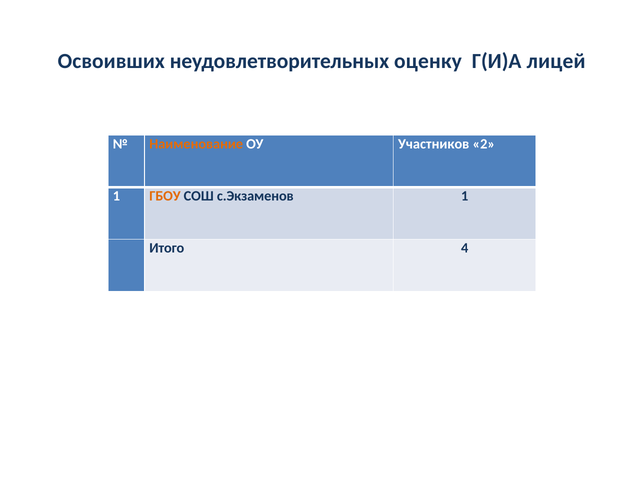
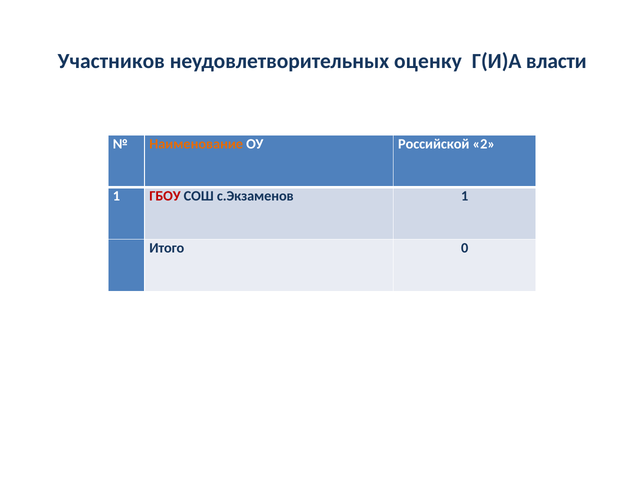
Освоивших: Освоивших -> Участников (111, 61)
лицей: лицей -> власти (556, 61)
Участников: Участников -> Российской (434, 144)
ГБОУ colour: orange -> red (165, 196)
4: 4 -> 0 (465, 248)
